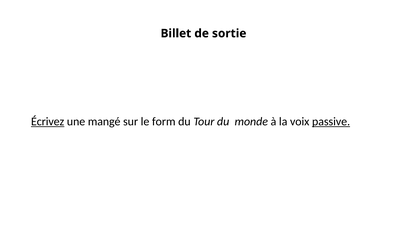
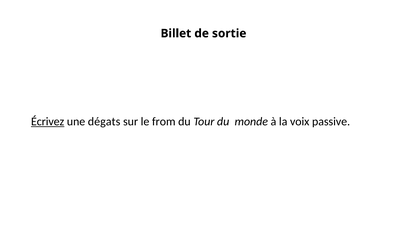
mangé: mangé -> dégats (104, 121)
form: form -> from (164, 121)
passive underline: present -> none (331, 121)
